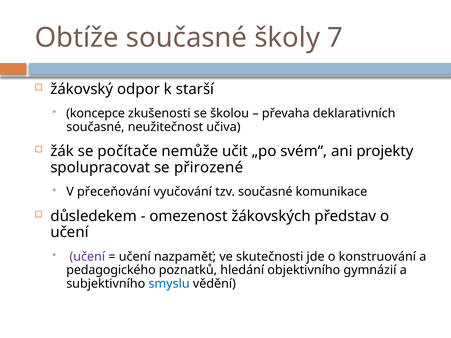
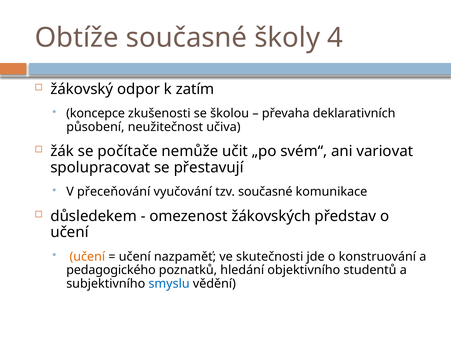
7: 7 -> 4 (335, 38)
starší: starší -> zatím (195, 89)
současné: současné -> působení (95, 127)
projekty: projekty -> variovat (385, 151)
přirozené: přirozené -> přestavují (209, 168)
učení colour: purple -> orange (87, 257)
gymnázií: gymnázií -> studentů (370, 270)
